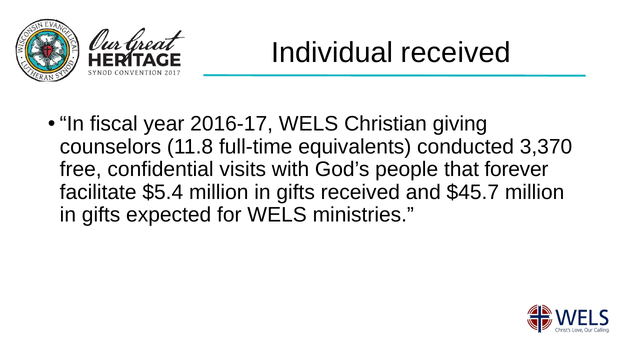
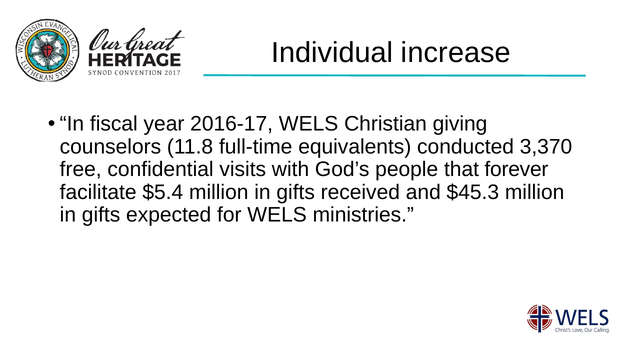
Individual received: received -> increase (456, 53)
$45.7: $45.7 -> $45.3 (473, 192)
